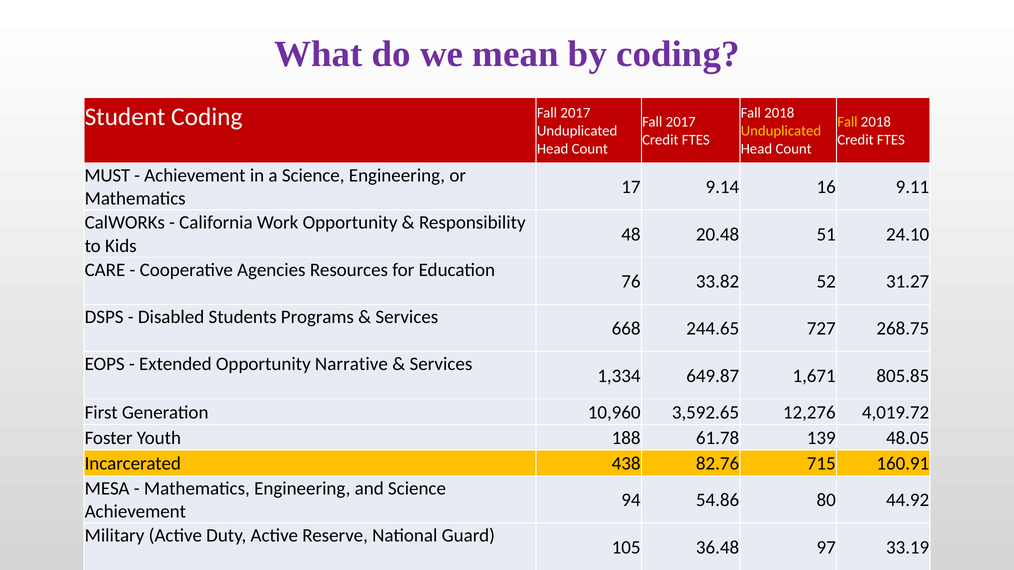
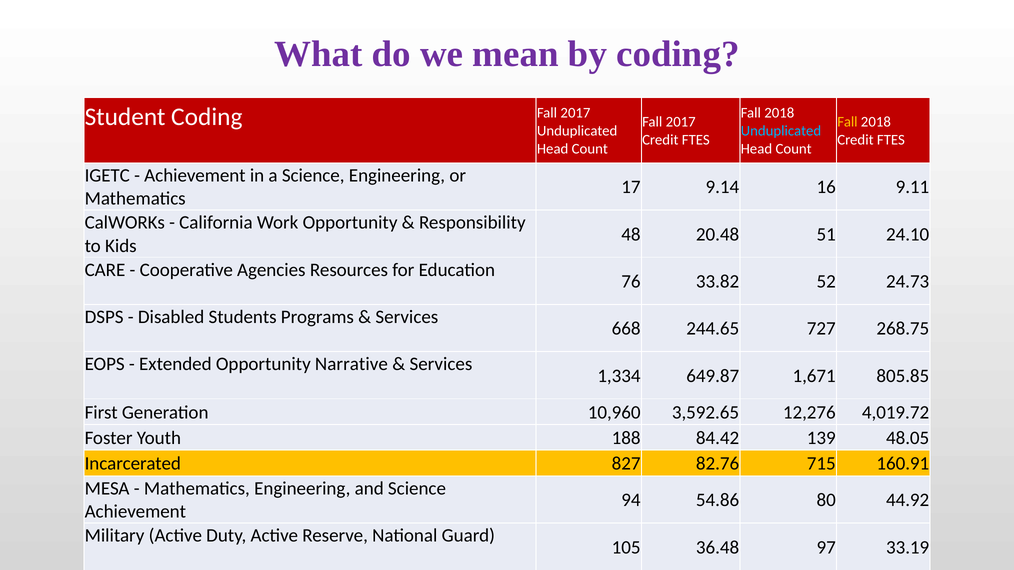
Unduplicated colour: yellow -> light blue (781, 131)
MUST: MUST -> IGETC (107, 176)
31.27: 31.27 -> 24.73 (908, 282)
61.78: 61.78 -> 84.42 (718, 438)
438: 438 -> 827 (626, 464)
